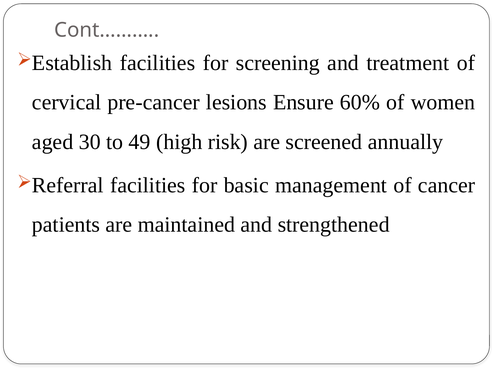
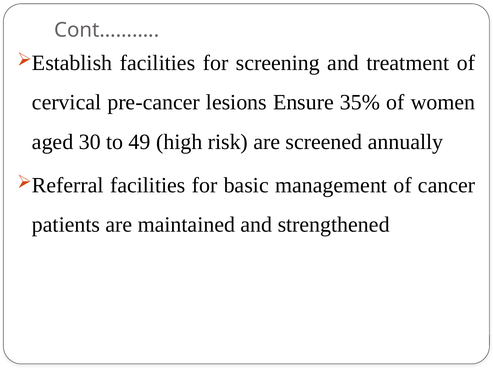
60%: 60% -> 35% (360, 103)
